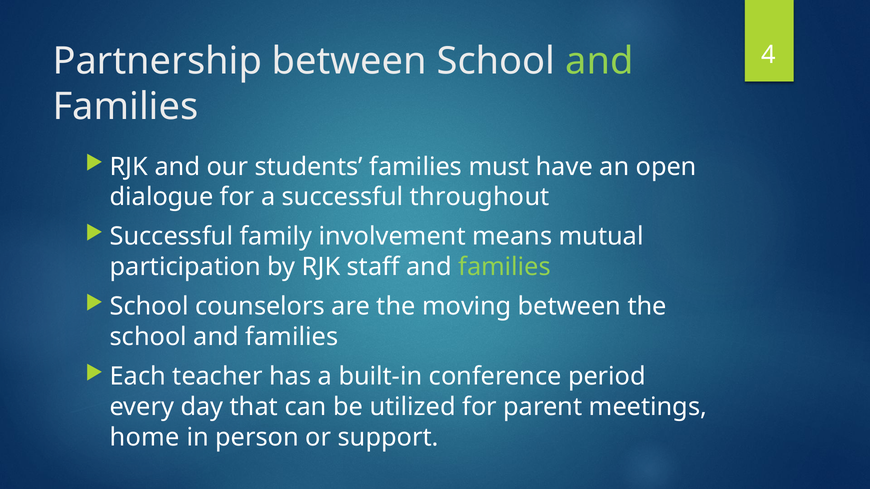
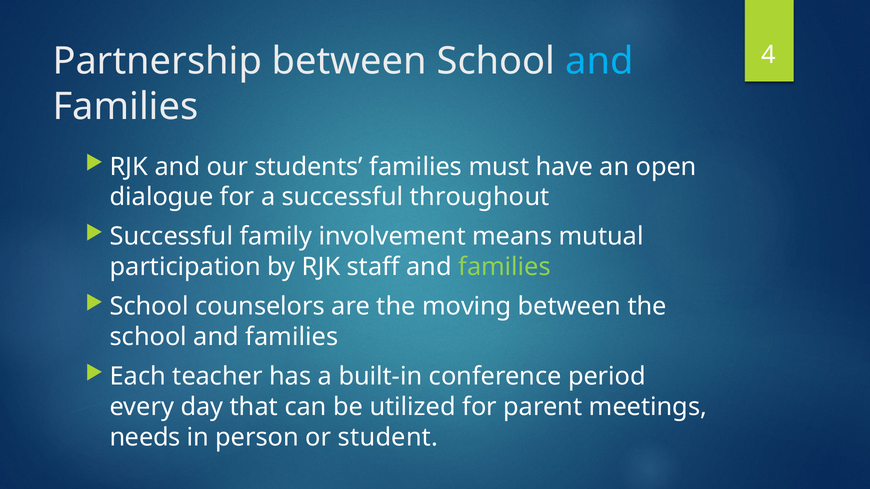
and colour: light green -> light blue (599, 61)
home: home -> needs (145, 438)
support: support -> student (388, 438)
